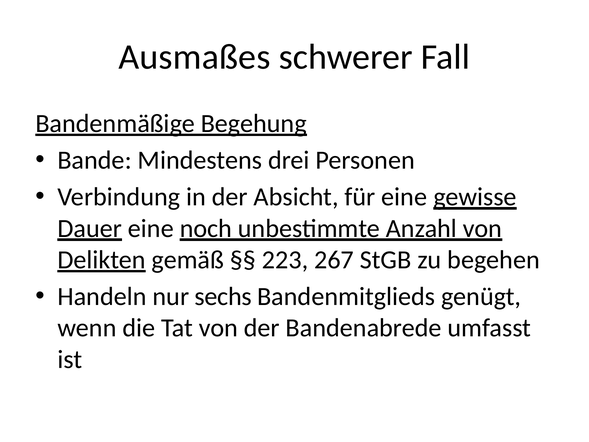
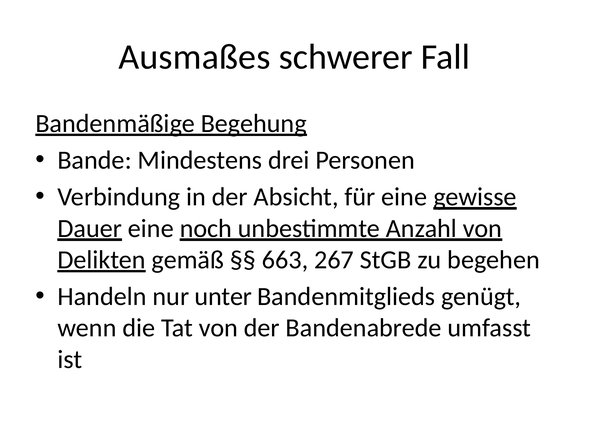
223: 223 -> 663 (285, 260)
sechs: sechs -> unter (223, 296)
